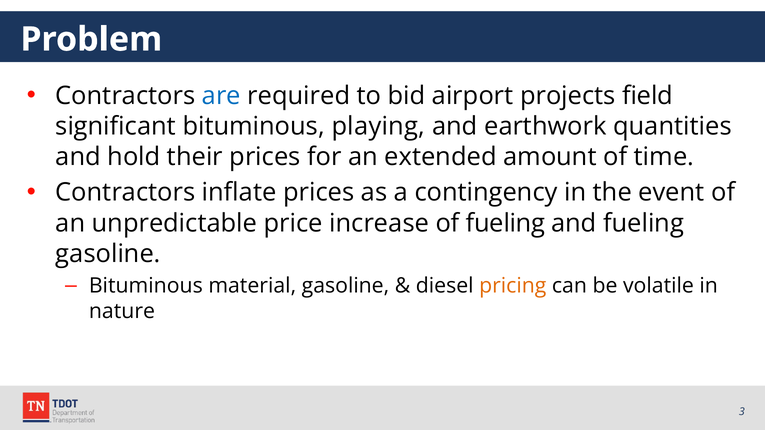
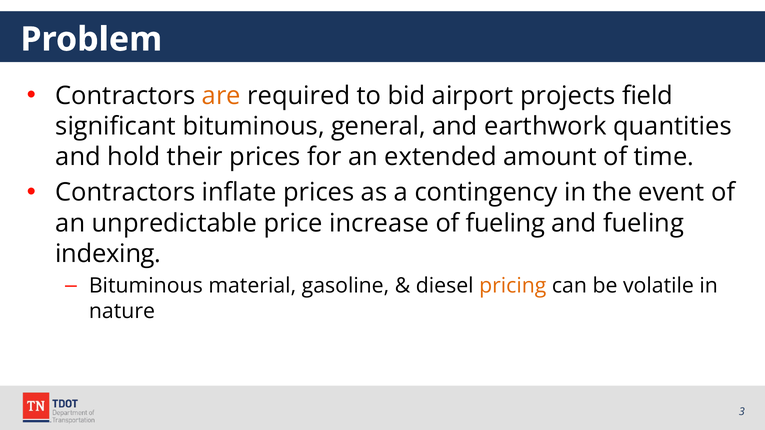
are colour: blue -> orange (221, 96)
playing: playing -> general (378, 126)
gasoline: gasoline -> indexing (108, 254)
